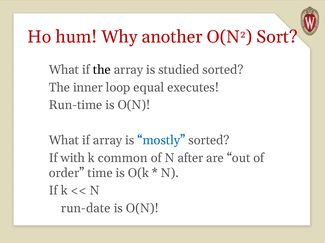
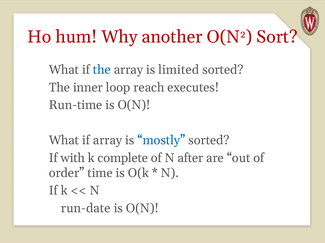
the colour: black -> blue (102, 70)
studied: studied -> limited (179, 70)
equal: equal -> reach (149, 88)
common: common -> complete (123, 158)
